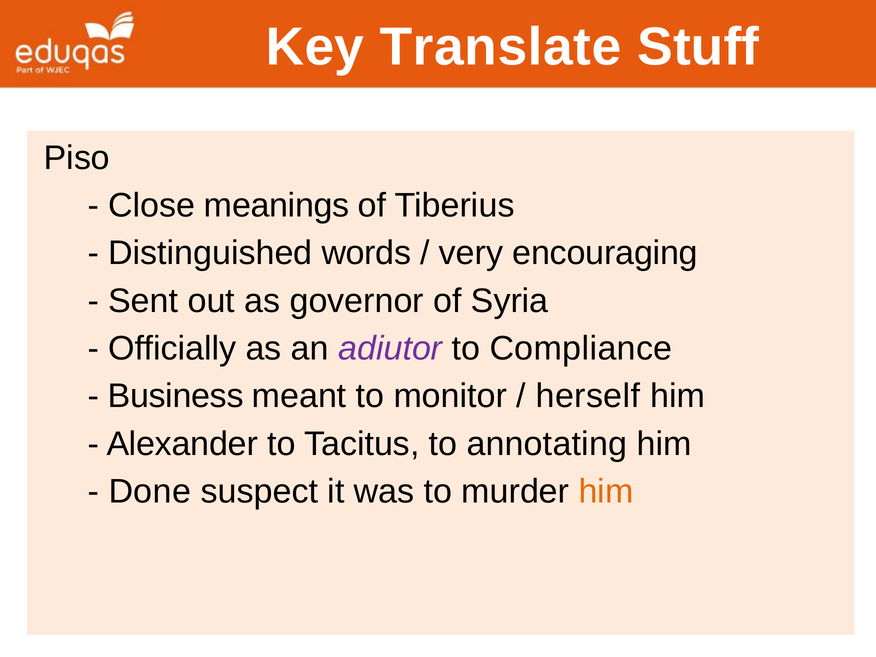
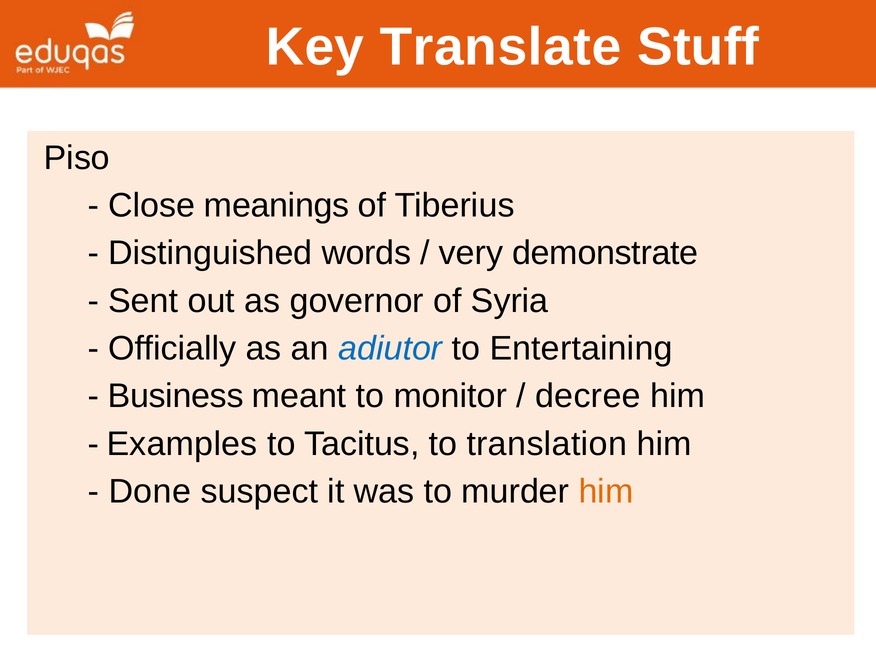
encouraging: encouraging -> demonstrate (605, 253)
adiutor colour: purple -> blue (390, 349)
Compliance: Compliance -> Entertaining (581, 349)
herself: herself -> decree (588, 396)
Alexander: Alexander -> Examples (182, 444)
annotating: annotating -> translation (547, 444)
